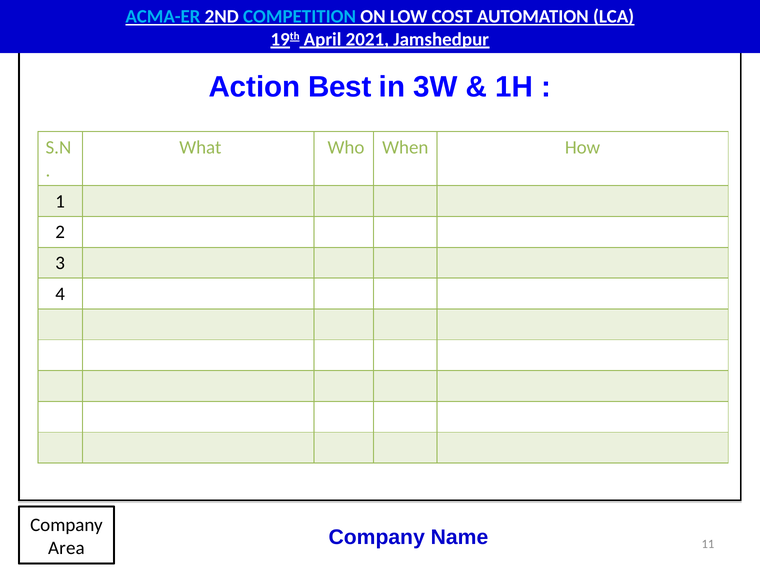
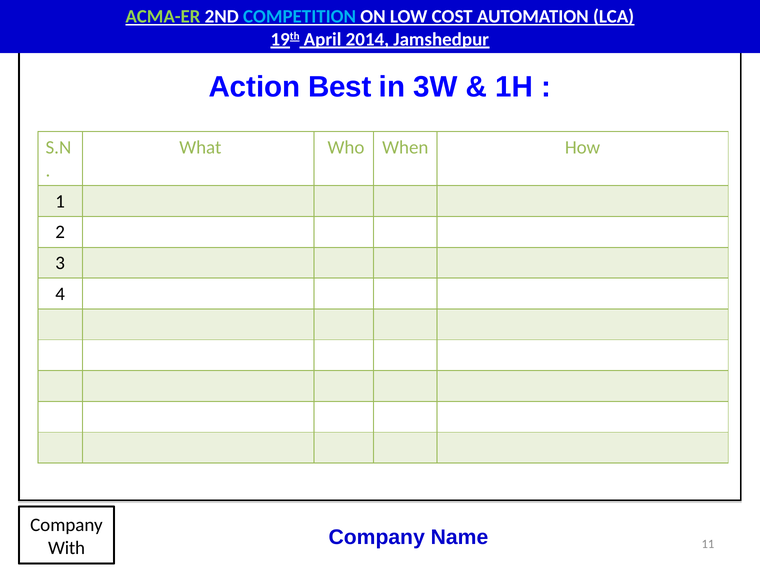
ACMA-ER colour: light blue -> light green (163, 16)
2021: 2021 -> 2014 (367, 39)
Area: Area -> With (67, 548)
